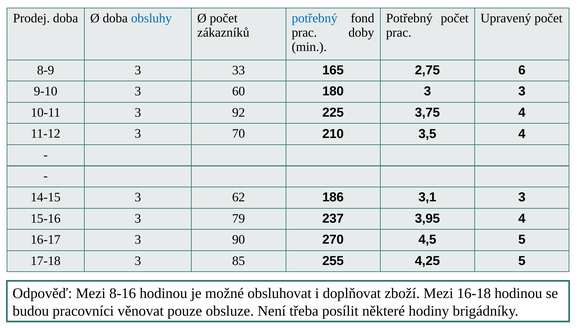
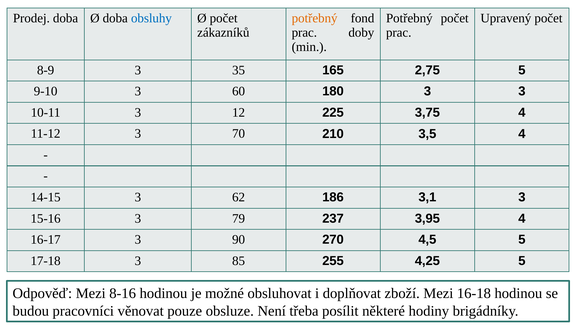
potřebný colour: blue -> orange (315, 18)
33: 33 -> 35 (239, 70)
2,75 6: 6 -> 5 (522, 70)
92: 92 -> 12 (239, 112)
